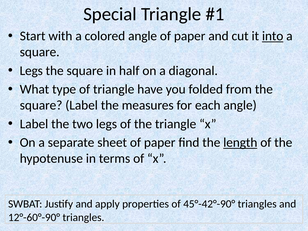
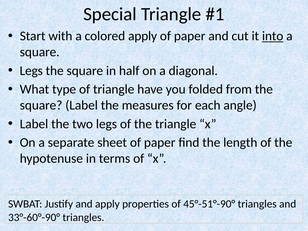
colored angle: angle -> apply (143, 36)
length underline: present -> none (240, 143)
45°-42°-90°: 45°-42°-90° -> 45°-51°-90° (209, 204)
12°-60°-90°: 12°-60°-90° -> 33°-60°-90° (34, 217)
